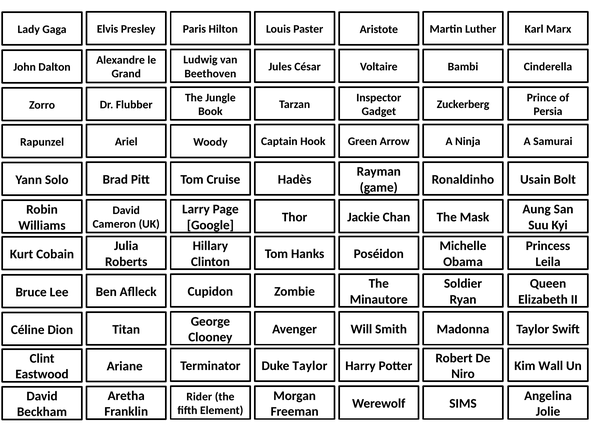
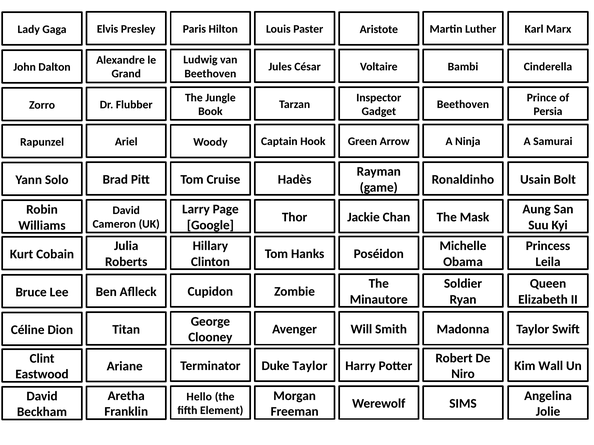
Zuckerberg: Zuckerberg -> Beethoven (463, 105)
Rider: Rider -> Hello (199, 397)
